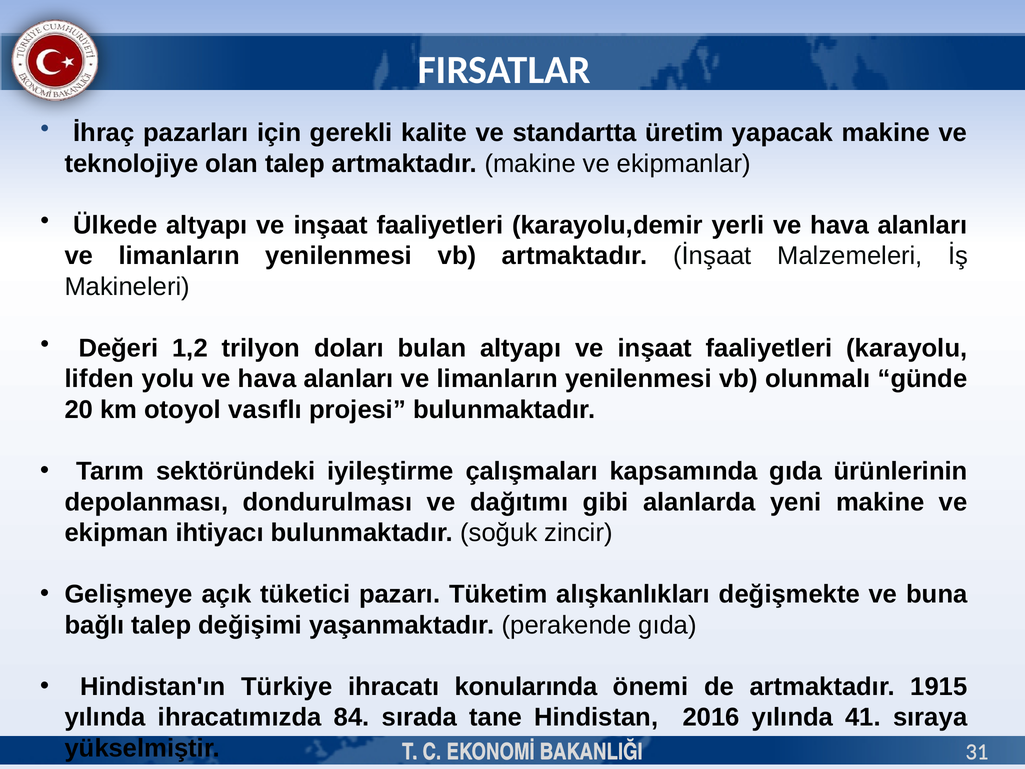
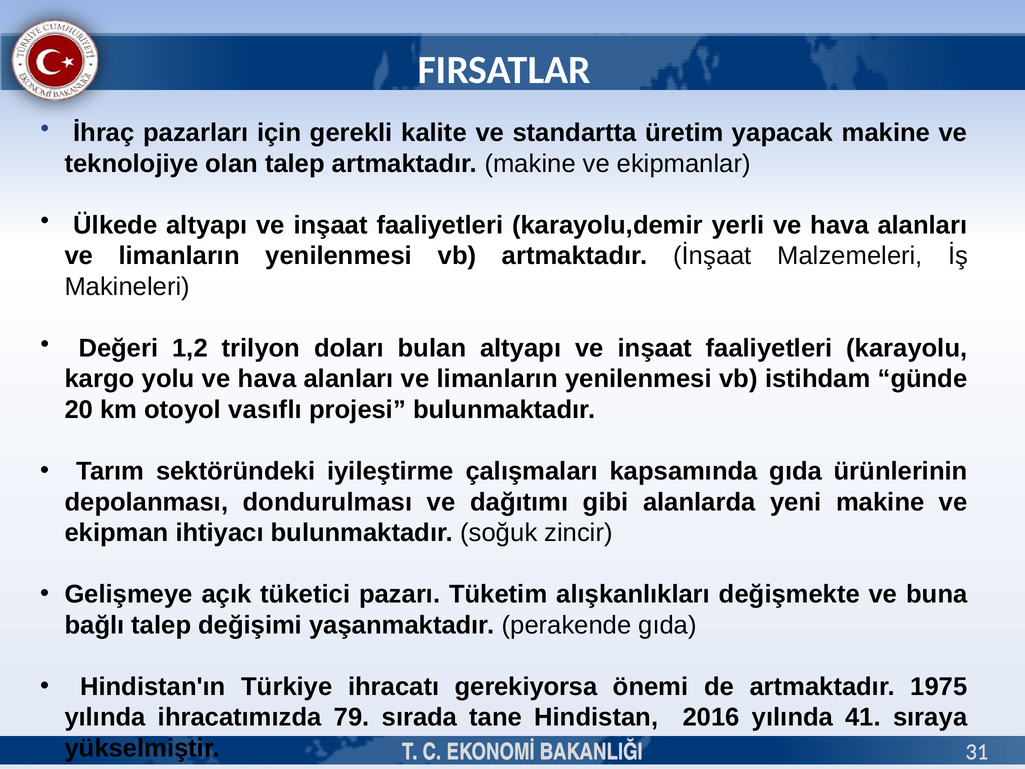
lifden: lifden -> kargo (100, 379)
olunmalı: olunmalı -> istihdam (818, 379)
konularında: konularında -> gerekiyorsa (526, 686)
1915: 1915 -> 1975 (939, 686)
84: 84 -> 79 (352, 717)
